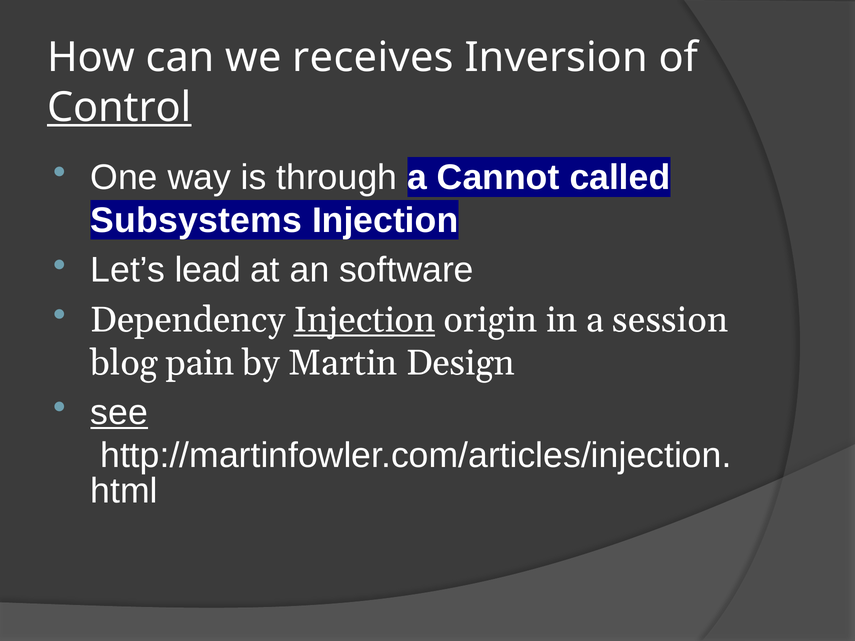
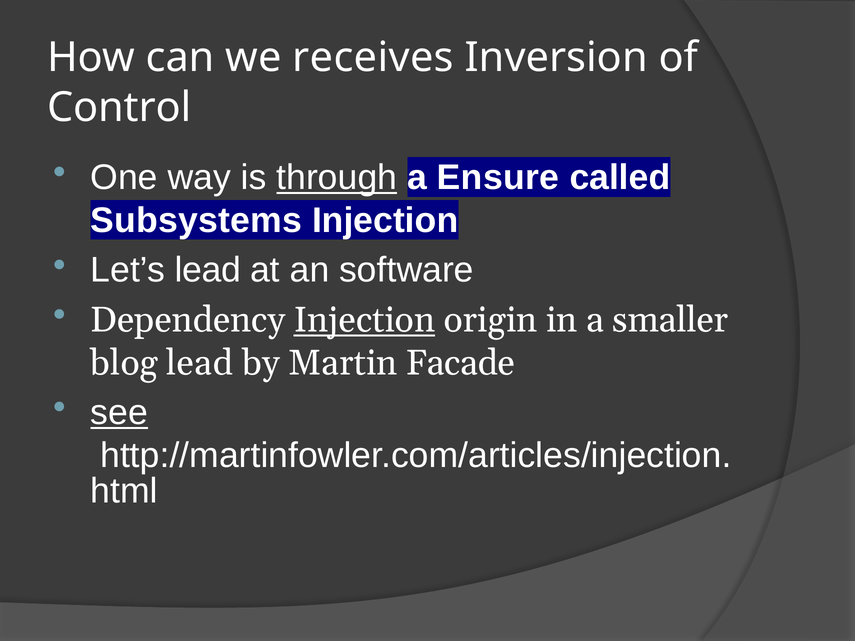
Control underline: present -> none (119, 108)
through underline: none -> present (337, 178)
Cannot: Cannot -> Ensure (498, 178)
session: session -> smaller (671, 320)
blog pain: pain -> lead (200, 363)
Design: Design -> Facade (461, 363)
